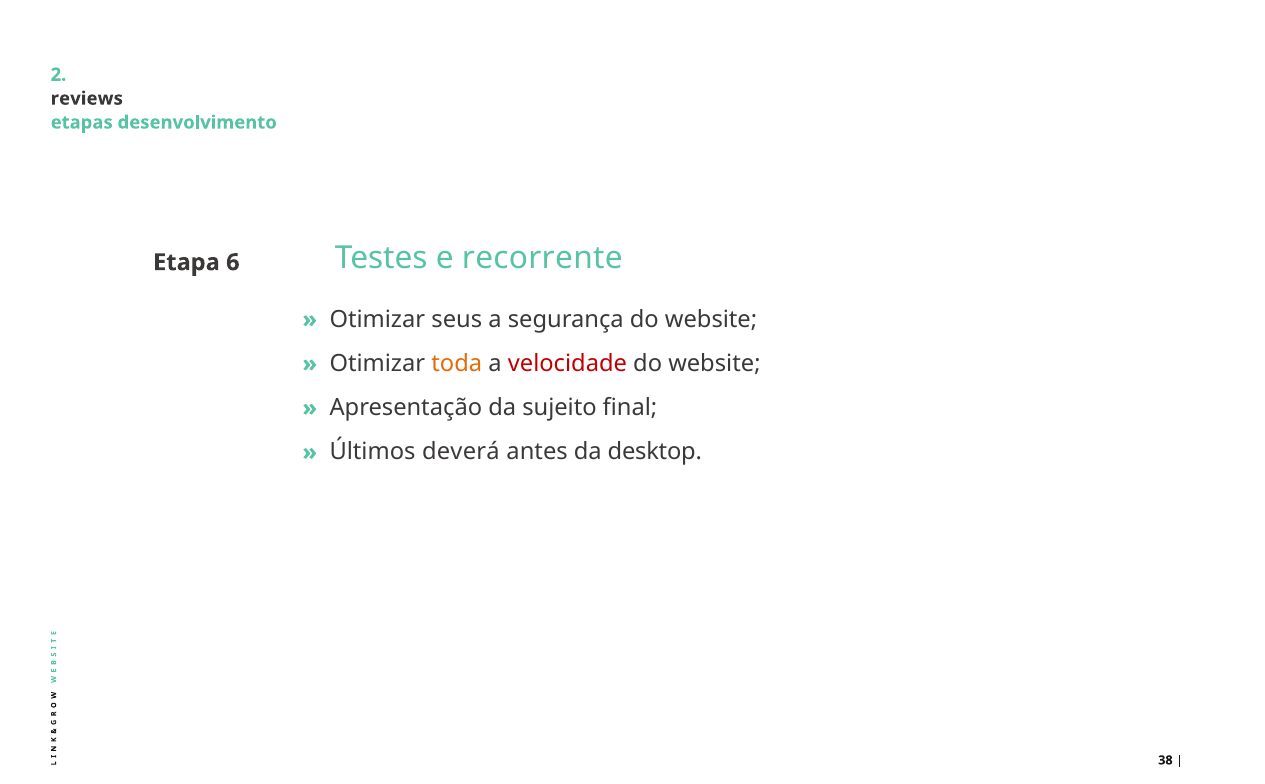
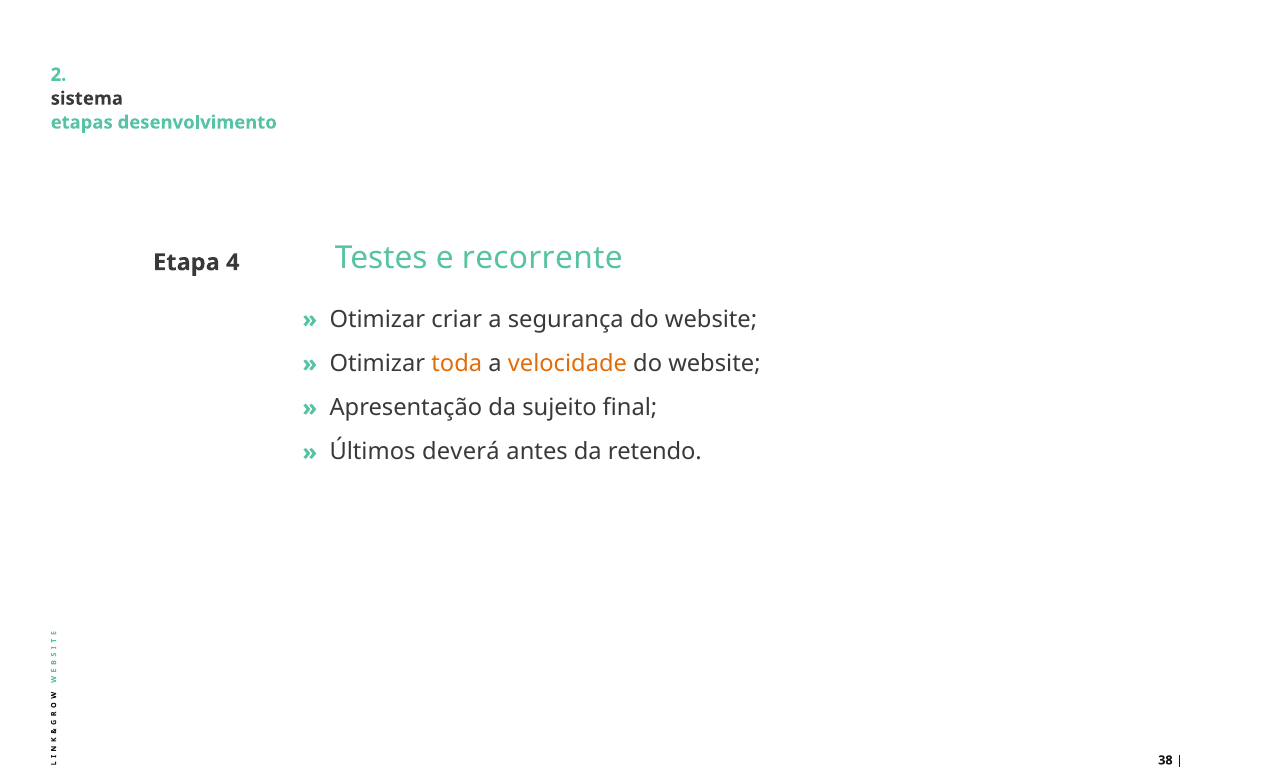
reviews: reviews -> sistema (87, 99)
6: 6 -> 4 (233, 263)
seus: seus -> criar (457, 320)
velocidade colour: red -> orange (567, 364)
desktop: desktop -> retendo (655, 452)
